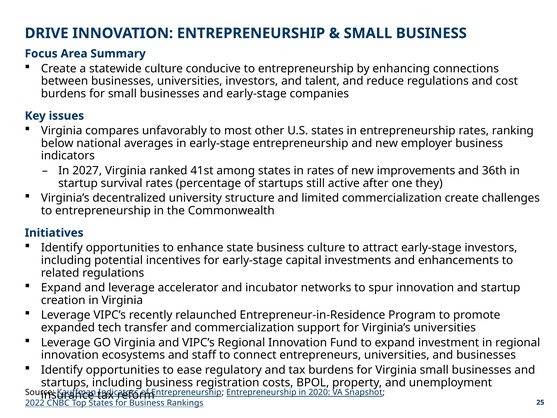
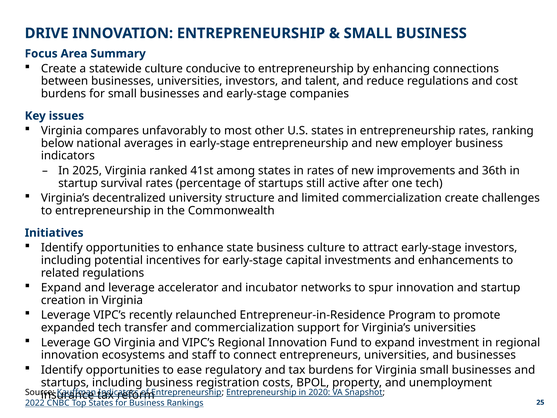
2027: 2027 -> 2025 (87, 171)
one they: they -> tech (429, 183)
